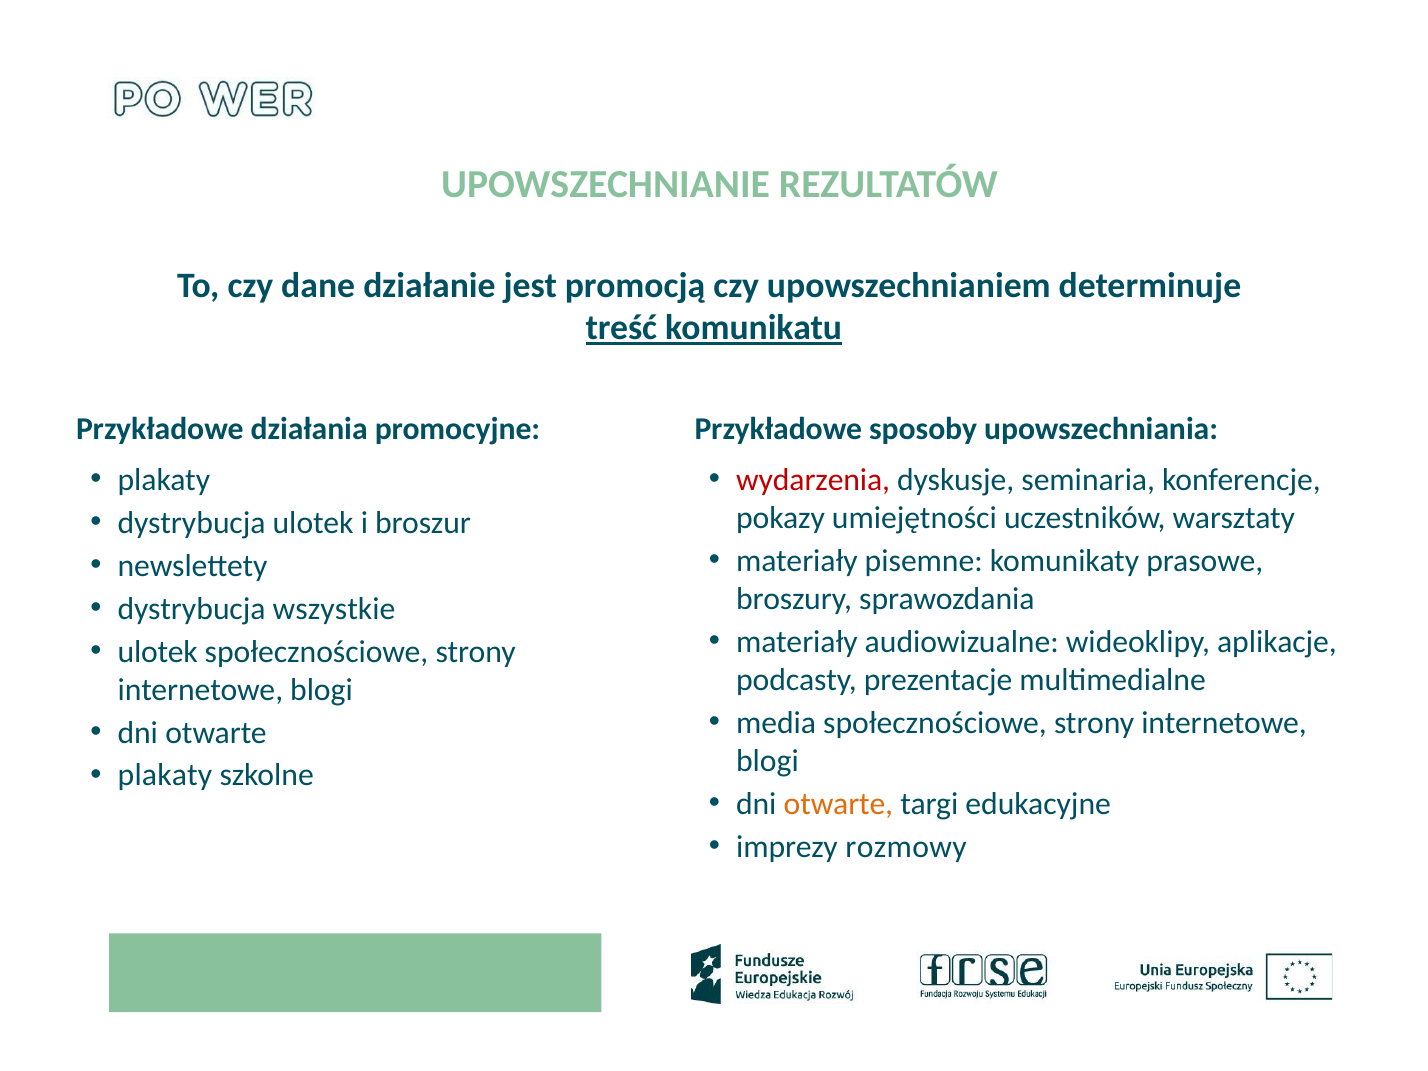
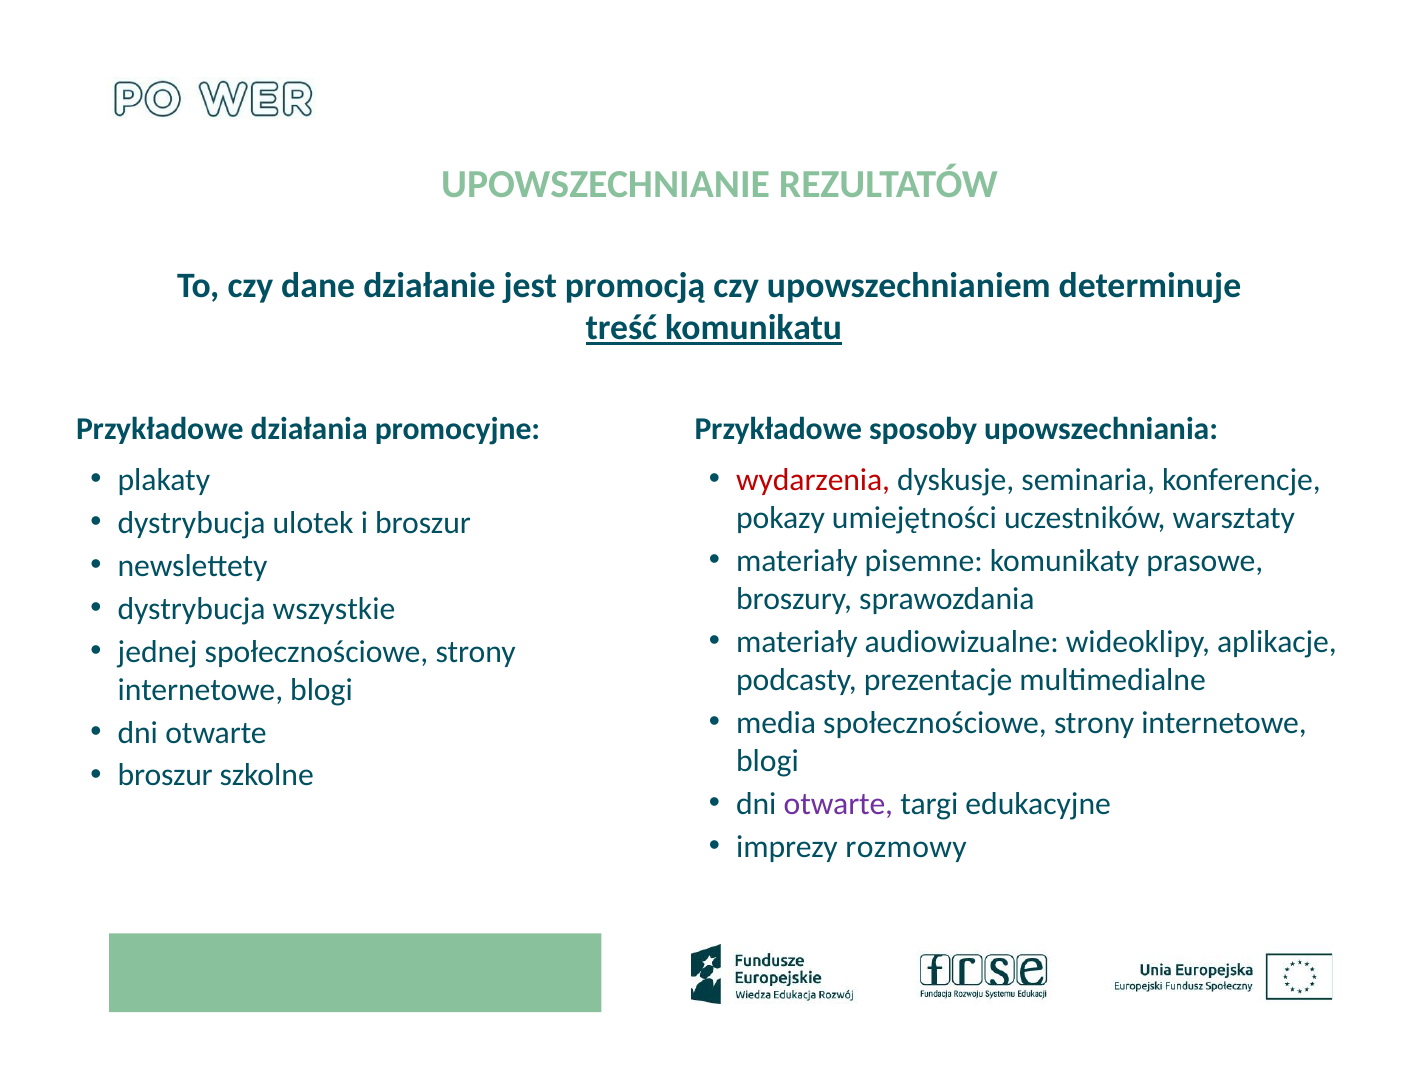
ulotek: ulotek -> jednej (158, 652)
plakaty: plakaty -> broszur (165, 775)
otwarte colour: orange -> purple (838, 804)
